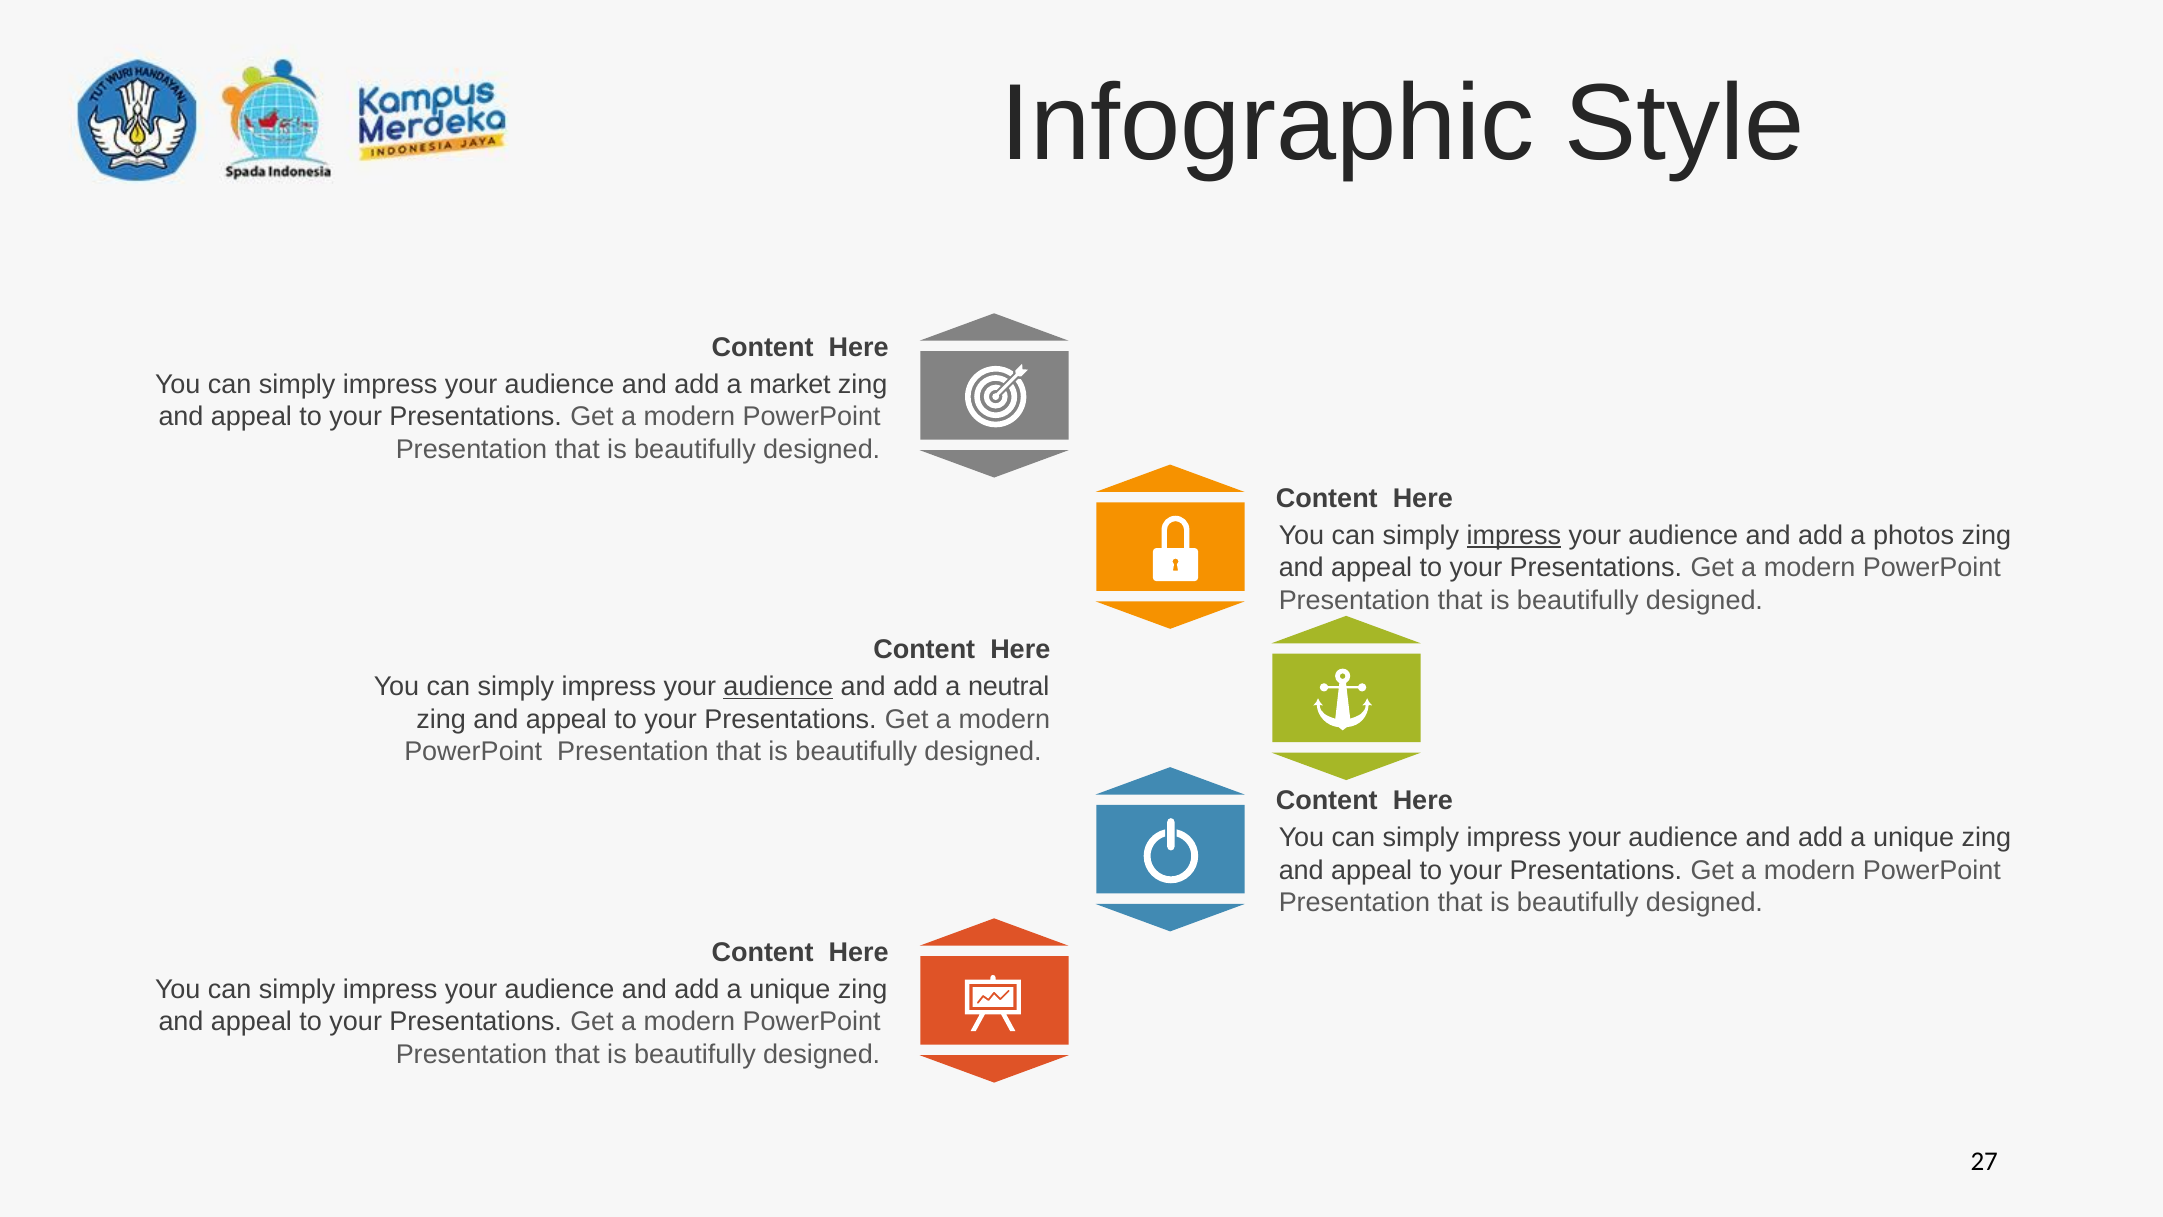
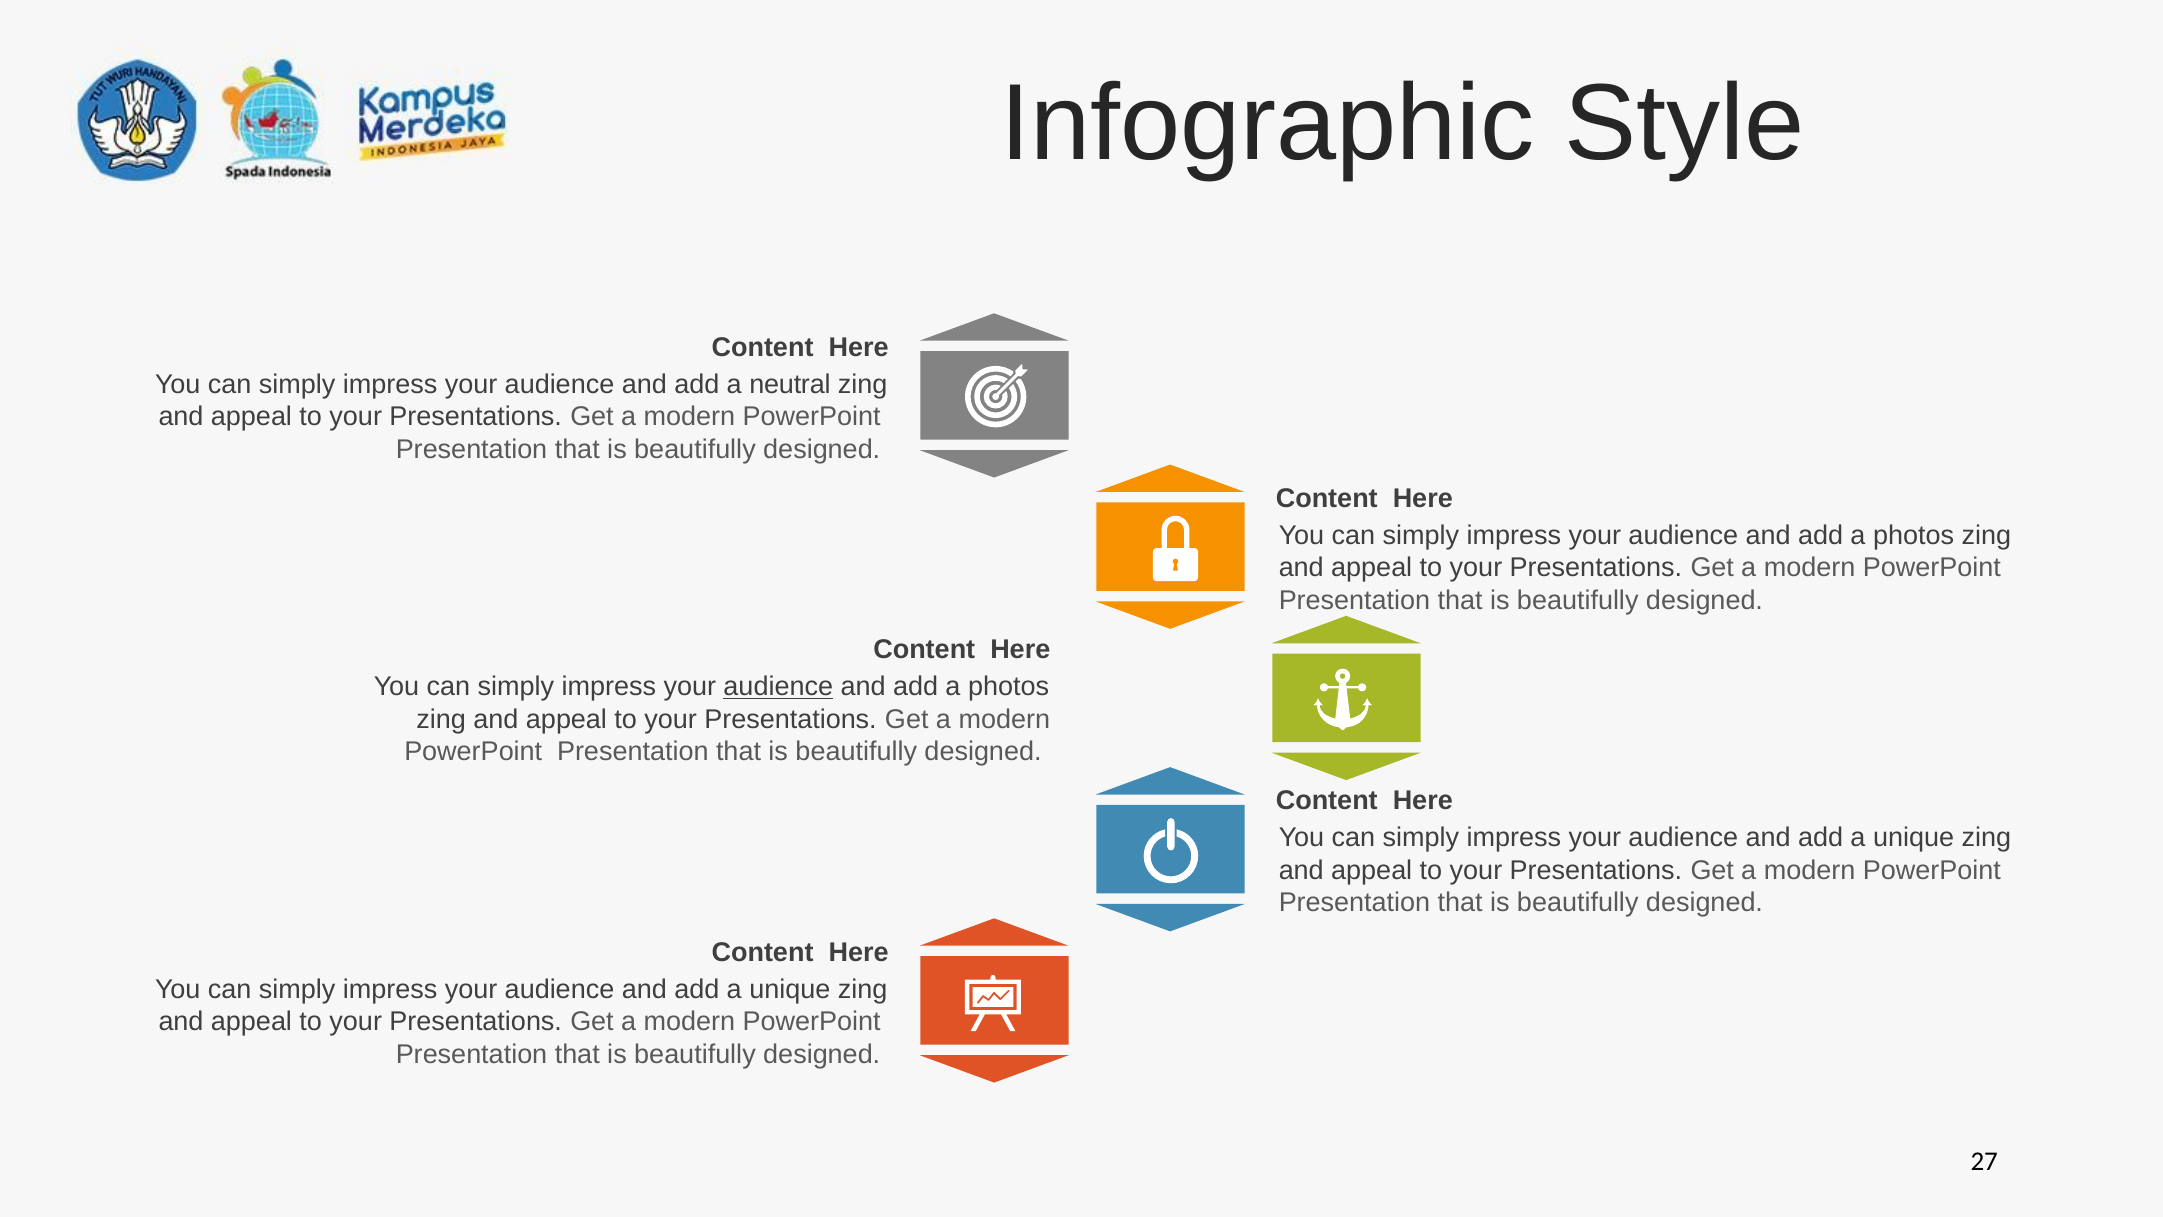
market: market -> neutral (790, 384)
impress underline: present -> none (1514, 535)
neutral: neutral -> photos (1009, 687)
